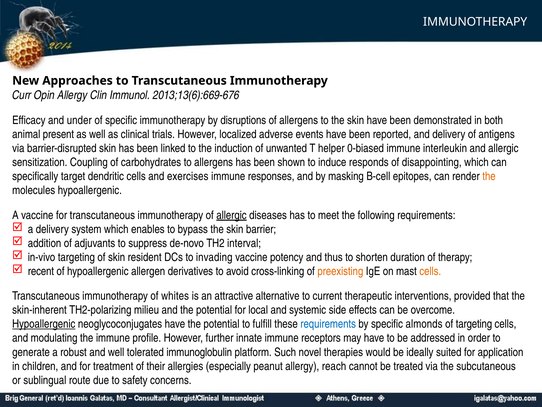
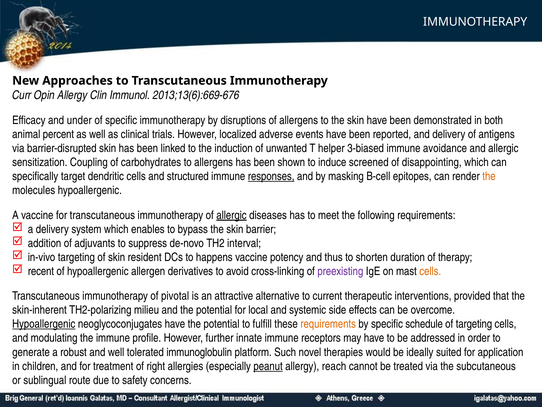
present: present -> percent (58, 134)
0-biased: 0-biased -> 3-biased (366, 148)
interleukin: interleukin -> avoidance (445, 148)
responds: responds -> screened (369, 162)
exercises: exercises -> structured (188, 176)
responses underline: none -> present (271, 176)
invading: invading -> happens (214, 257)
preexisting colour: orange -> purple (340, 271)
whites: whites -> pivotal (175, 296)
requirements colour: blue -> orange (328, 324)
almonds: almonds -> schedule (424, 324)
their: their -> right (156, 366)
peanut underline: none -> present (268, 366)
